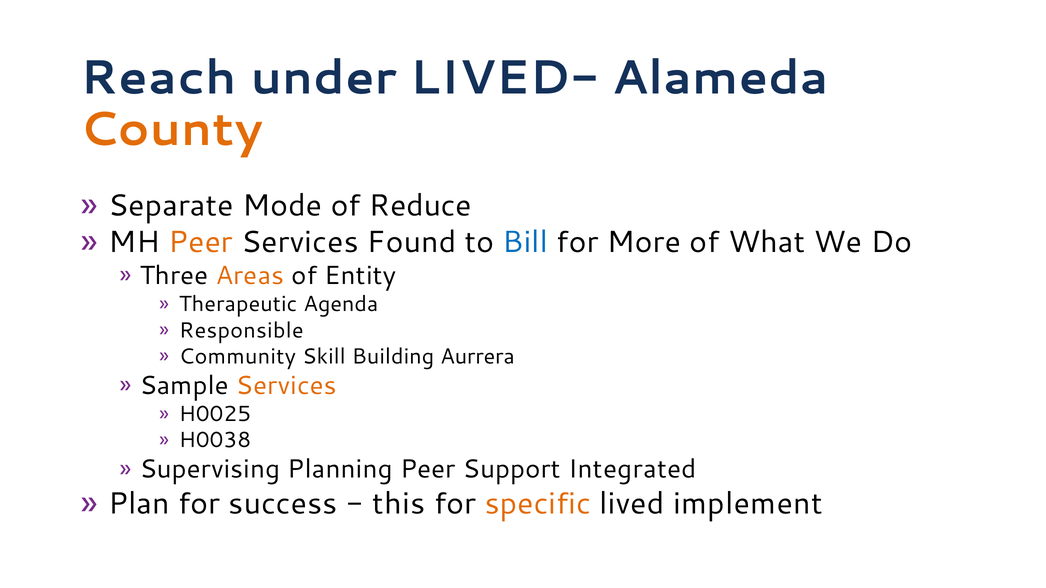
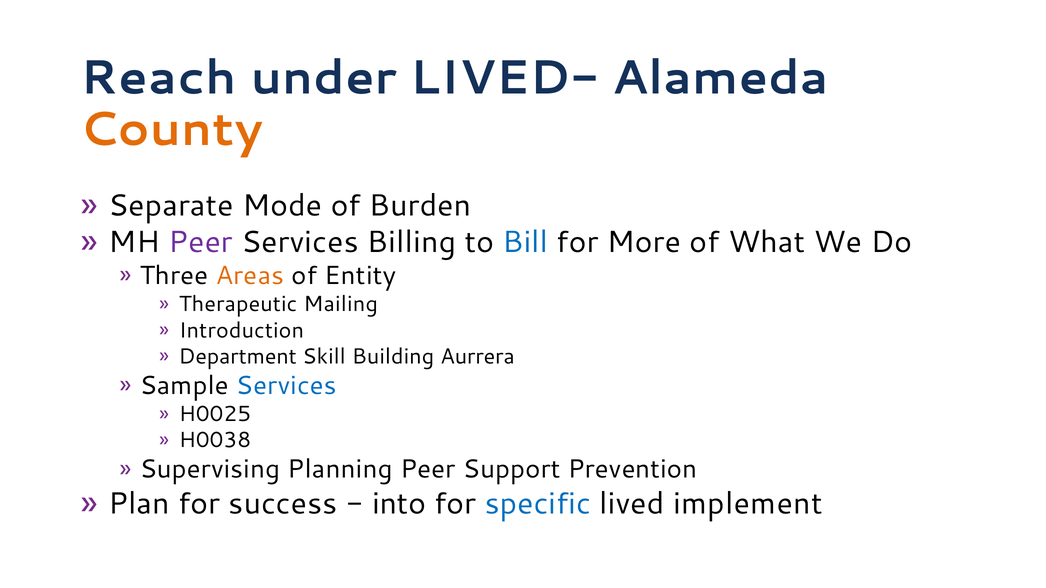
Reduce: Reduce -> Burden (420, 206)
Peer colour: orange -> purple (201, 242)
Found: Found -> Billing (412, 242)
Agenda: Agenda -> Mailing (341, 304)
Responsible: Responsible -> Introduction (241, 331)
Community: Community -> Department (238, 357)
Services colour: orange -> blue (286, 386)
Integrated: Integrated -> Prevention (633, 470)
this: this -> into (399, 504)
specific colour: orange -> blue (538, 504)
